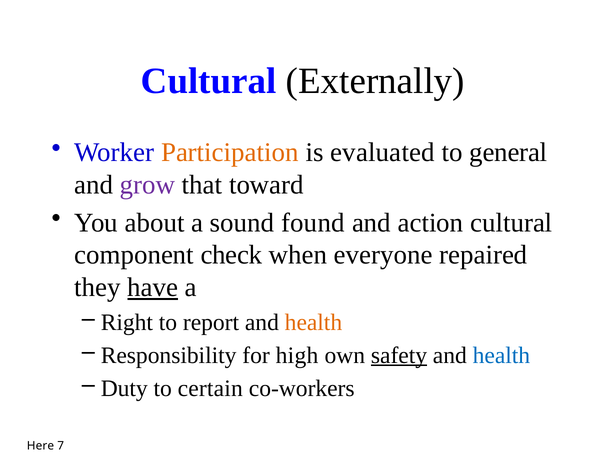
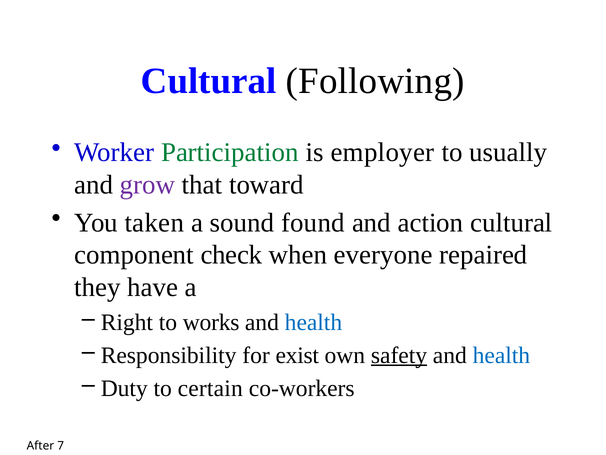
Externally: Externally -> Following (375, 81)
Participation colour: orange -> green (230, 152)
evaluated: evaluated -> employer (382, 152)
general: general -> usually (508, 152)
about: about -> taken (154, 222)
have underline: present -> none (153, 287)
report: report -> works (211, 322)
health colour: orange -> blue (313, 322)
high: high -> exist (297, 355)
Here: Here -> After (40, 445)
